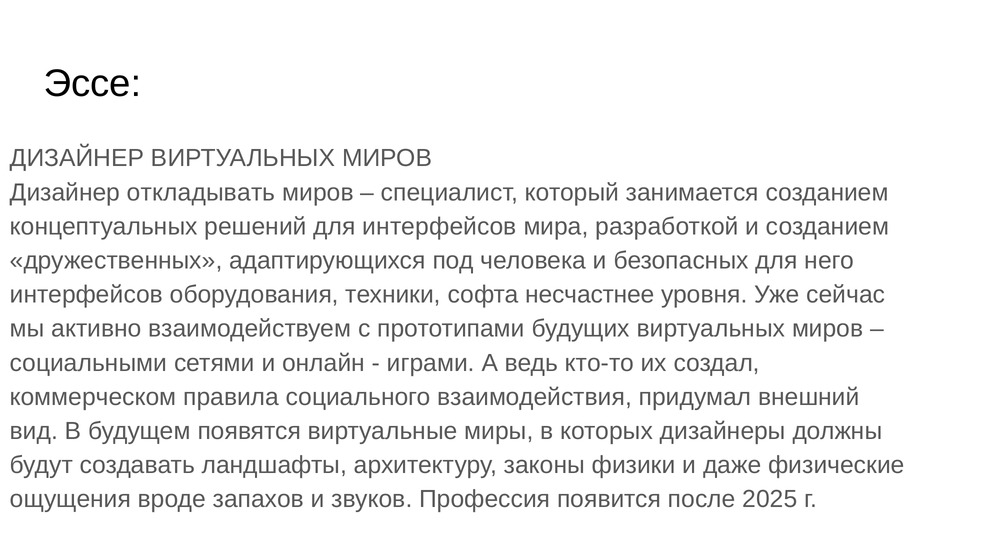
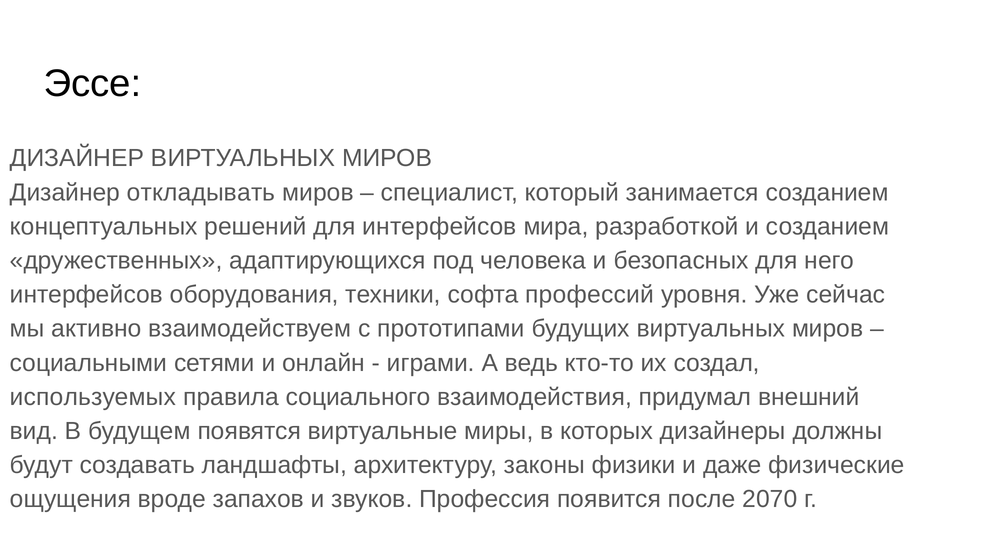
несчастнее: несчастнее -> профессий (590, 295)
коммерческом: коммерческом -> используемых (93, 397)
2025: 2025 -> 2070 (770, 499)
